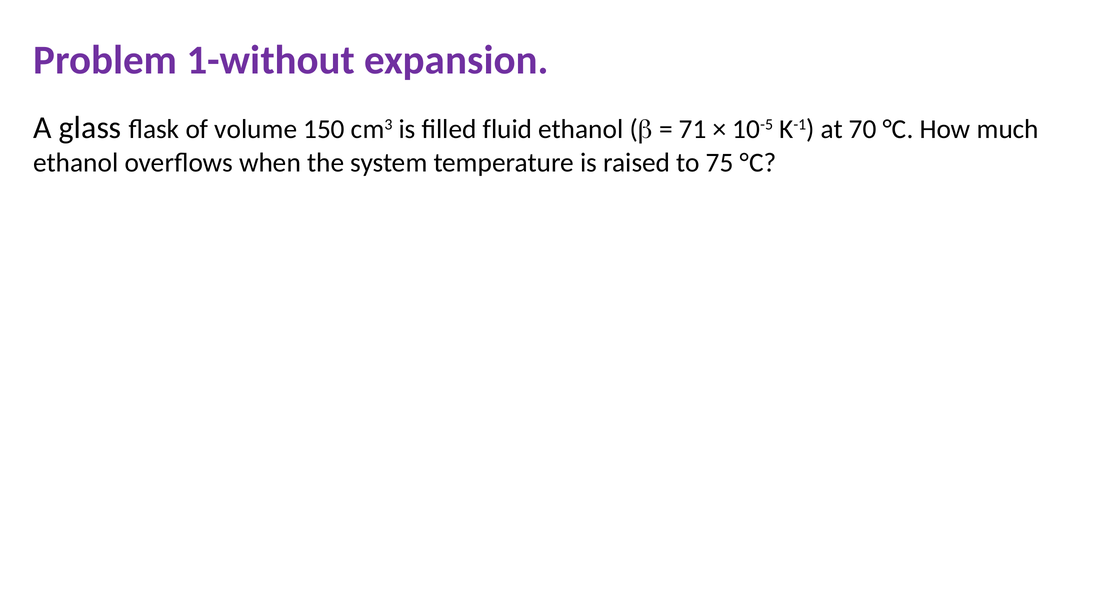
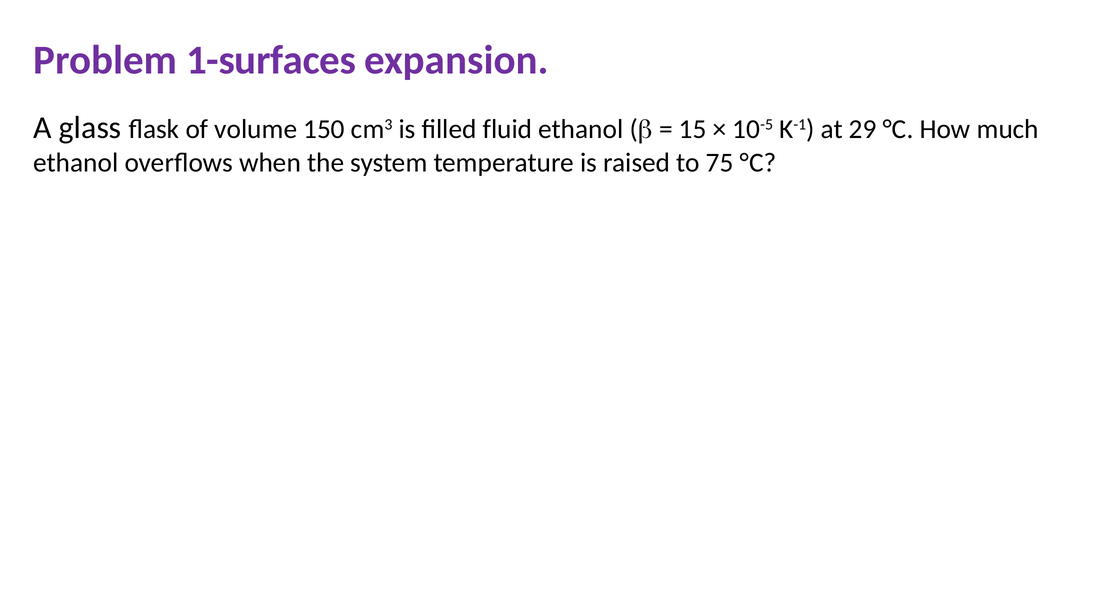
1-without: 1-without -> 1-surfaces (271, 60)
71: 71 -> 15 (693, 129)
70: 70 -> 29 (863, 129)
